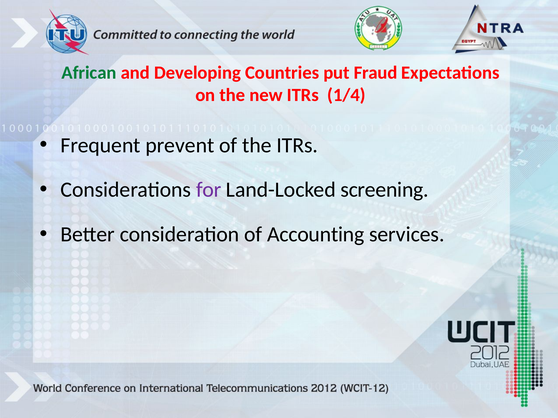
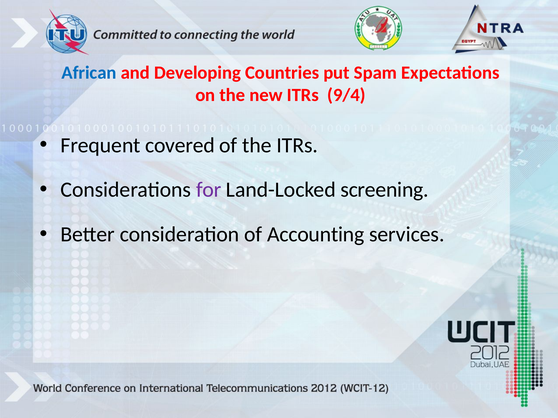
African colour: green -> blue (89, 73)
Fraud: Fraud -> Spam (375, 73)
1/4: 1/4 -> 9/4 (346, 95)
prevent: prevent -> covered (180, 145)
